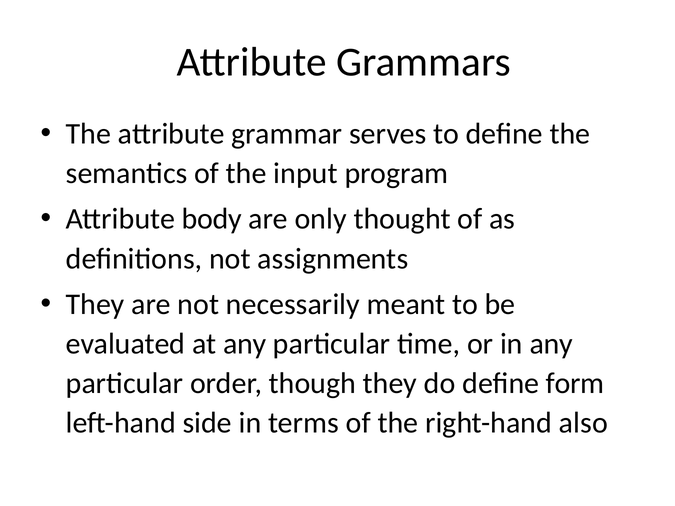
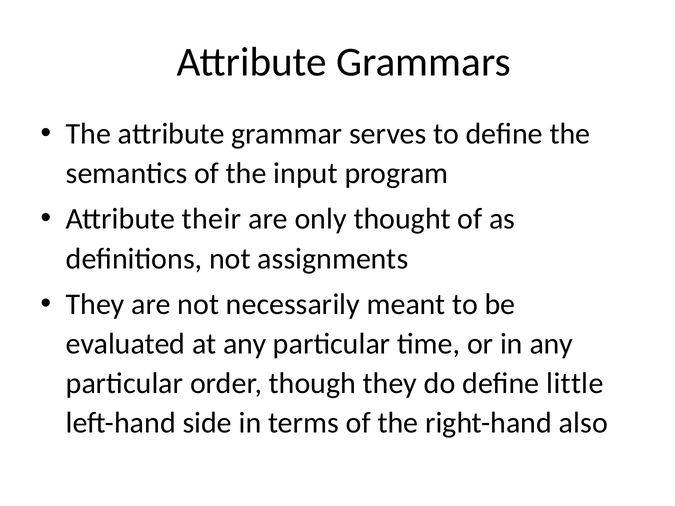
body: body -> their (212, 219)
form: form -> little (575, 384)
